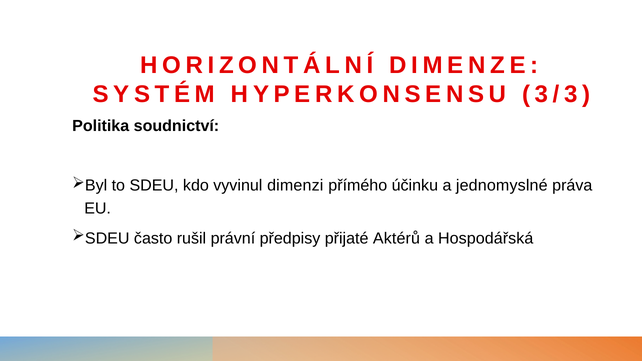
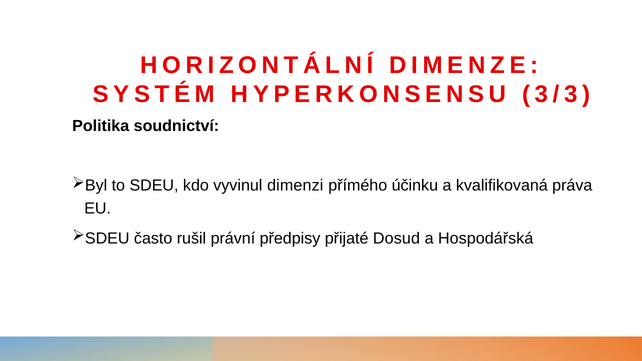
jednomyslné: jednomyslné -> kvalifikovaná (502, 185)
Aktérů: Aktérů -> Dosud (396, 238)
